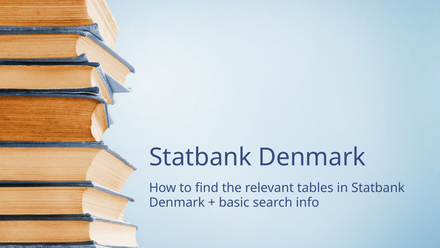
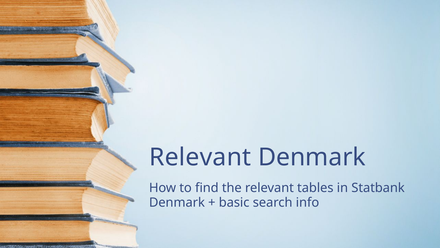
Statbank: Statbank -> Relevant (200, 157)
